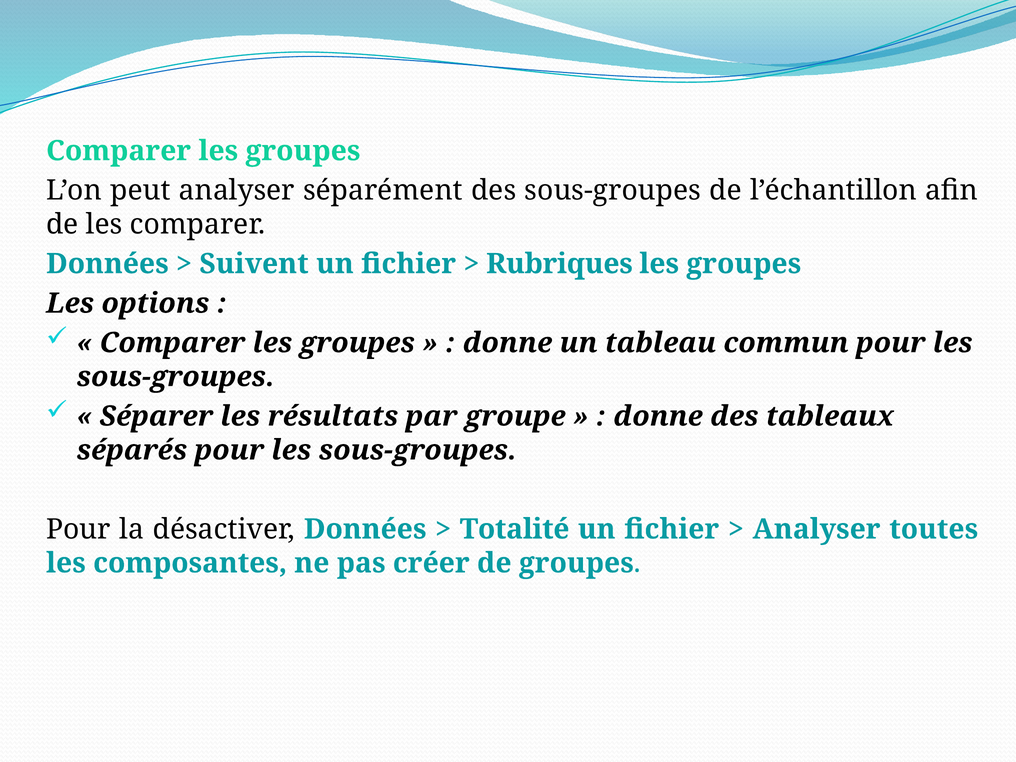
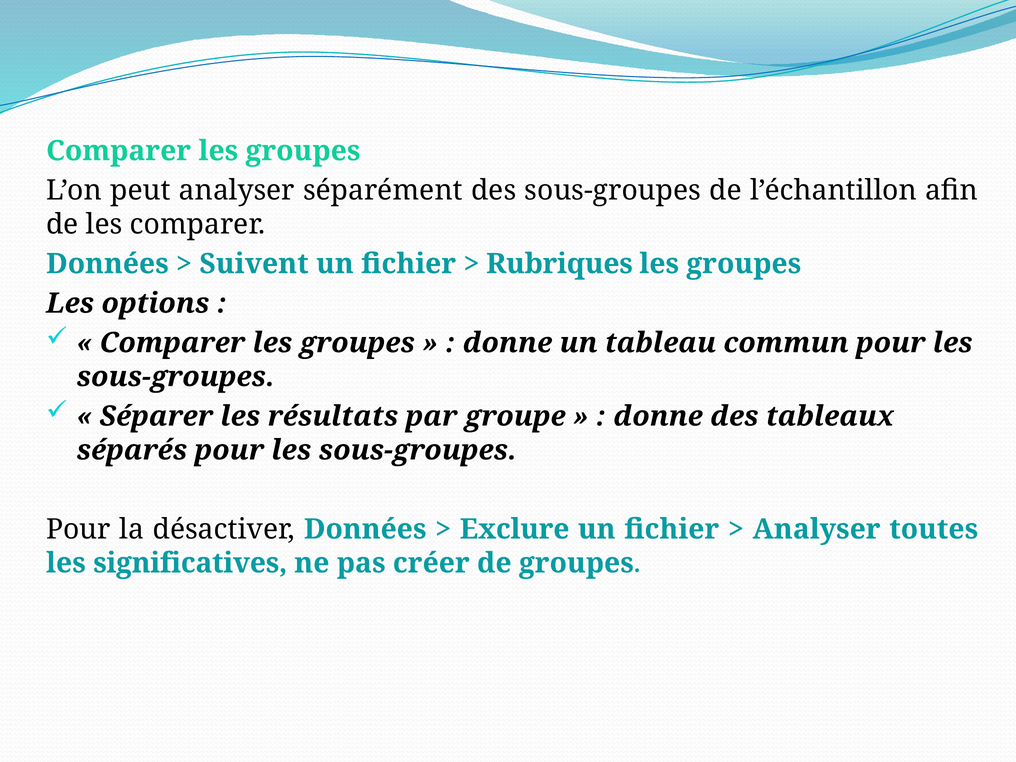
Totalité: Totalité -> Exclure (515, 529)
composantes: composantes -> significatives (190, 563)
